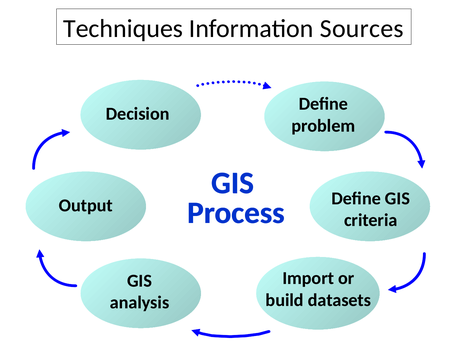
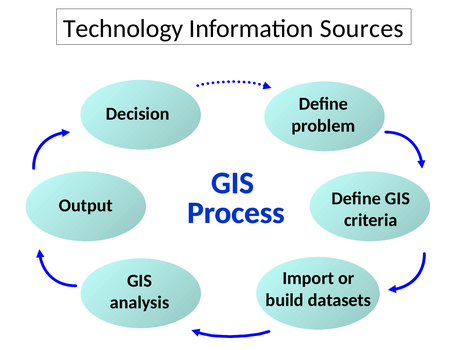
Techniques: Techniques -> Technology (123, 28)
